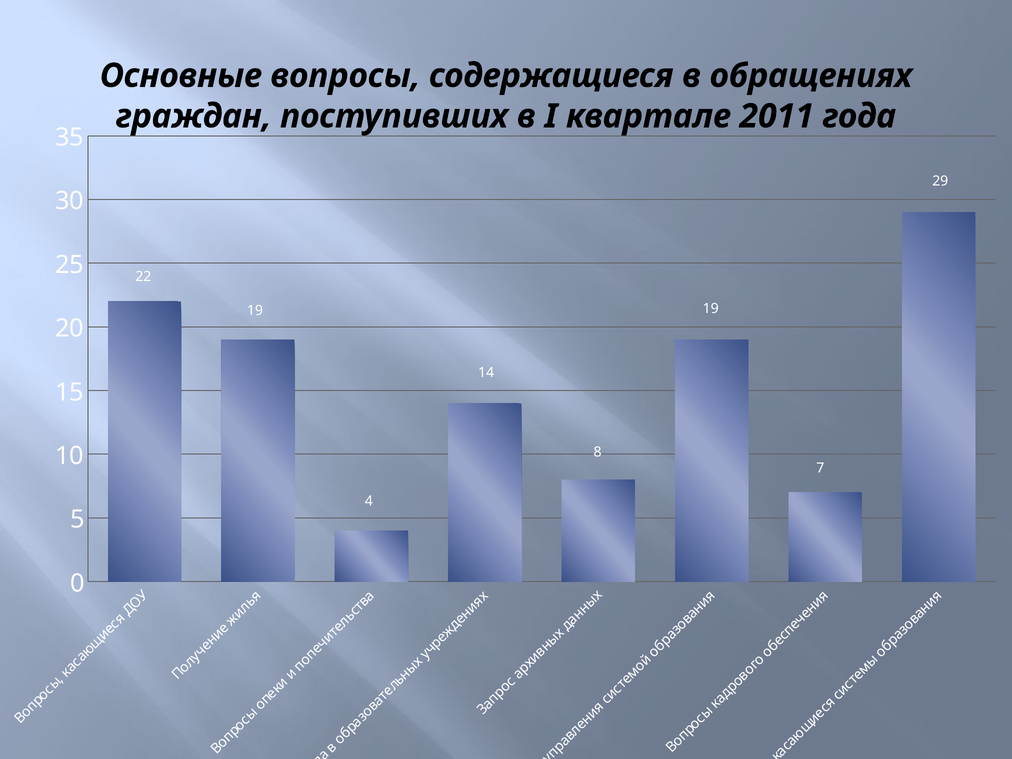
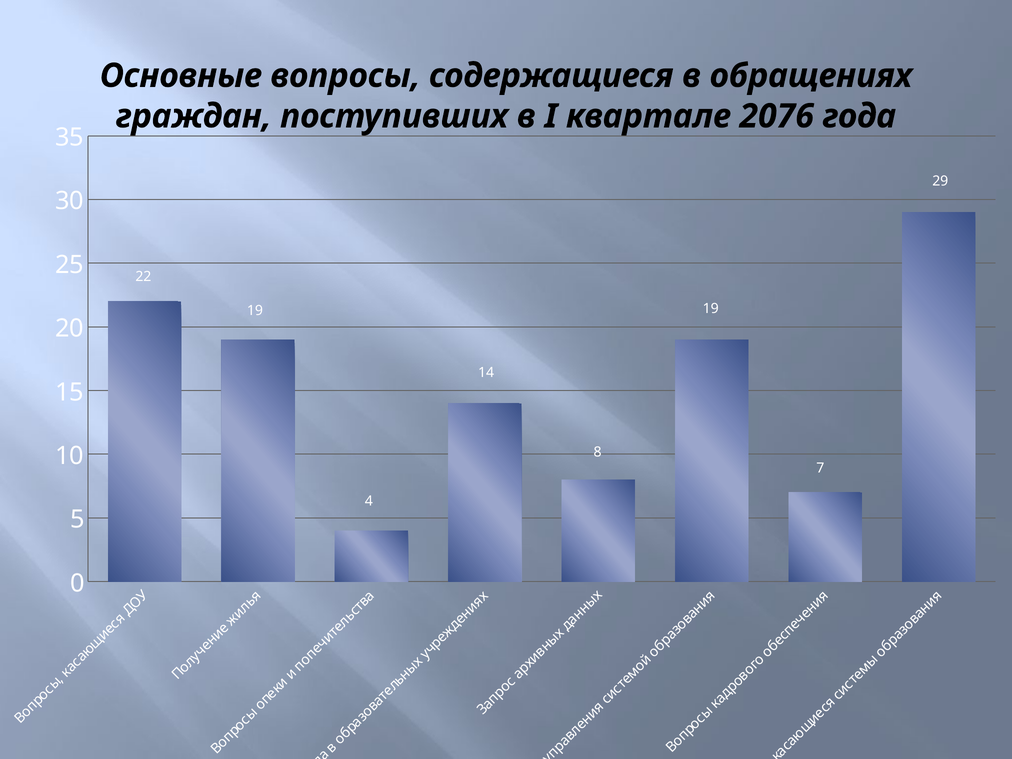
2011: 2011 -> 2076 (777, 116)
